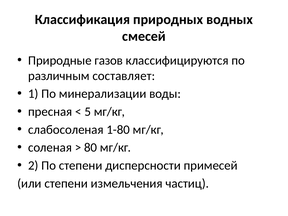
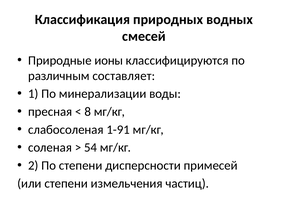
газов: газов -> ионы (109, 60)
5: 5 -> 8 (88, 112)
1-80: 1-80 -> 1-91 (118, 130)
80: 80 -> 54 (91, 148)
